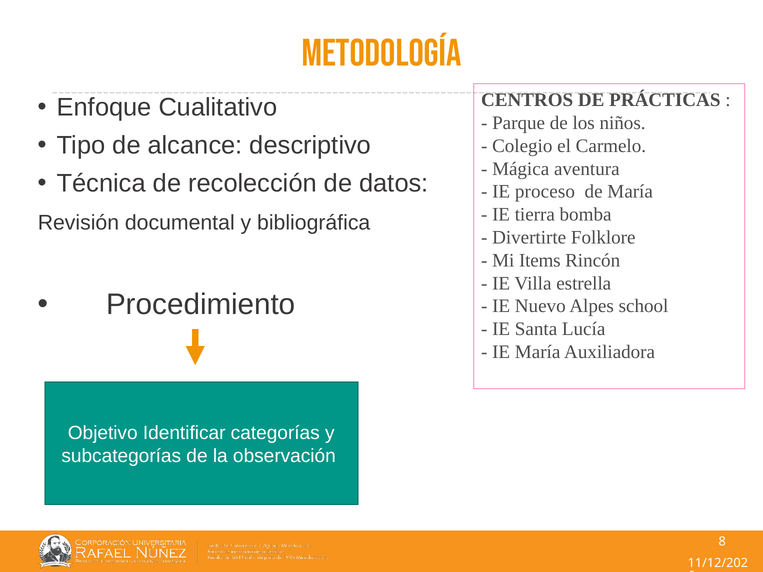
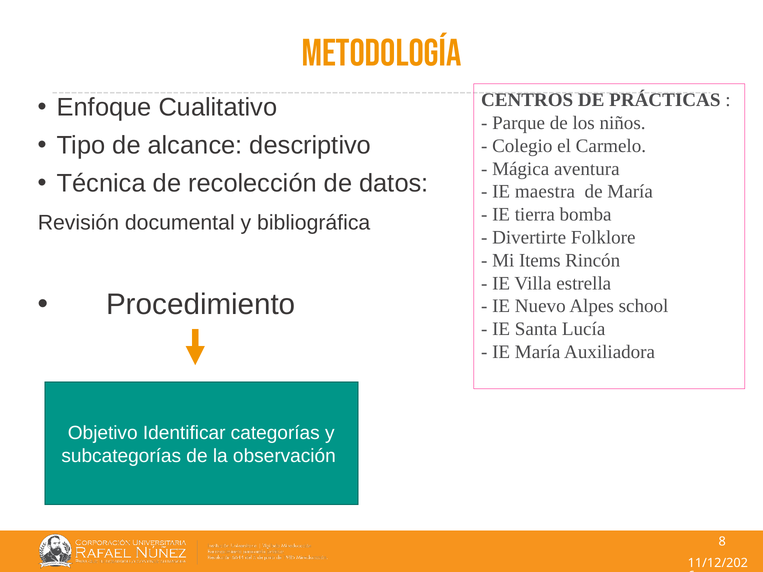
proceso: proceso -> maestra (545, 192)
